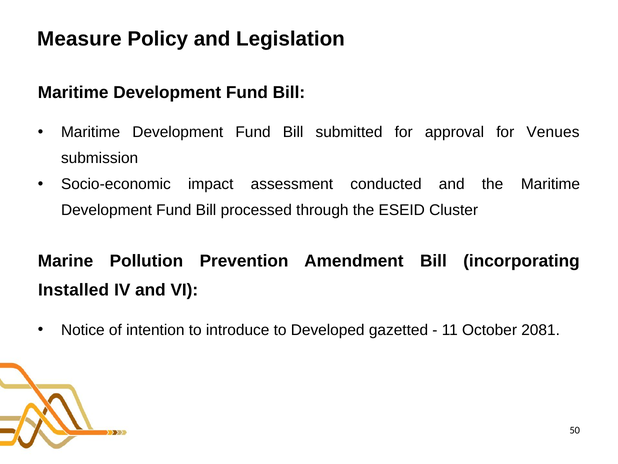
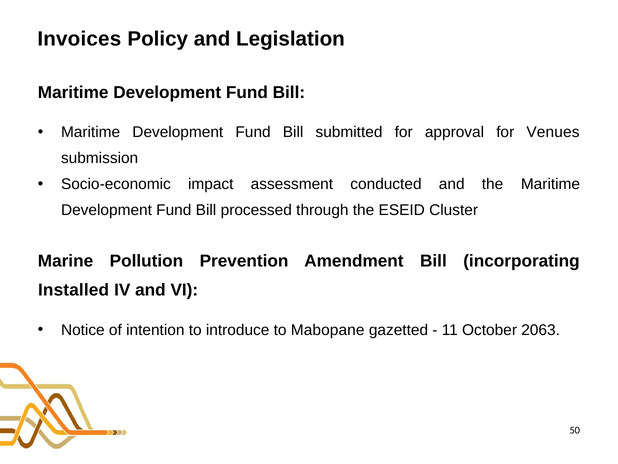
Measure: Measure -> Invoices (79, 39)
Developed: Developed -> Mabopane (328, 330)
2081: 2081 -> 2063 (541, 330)
